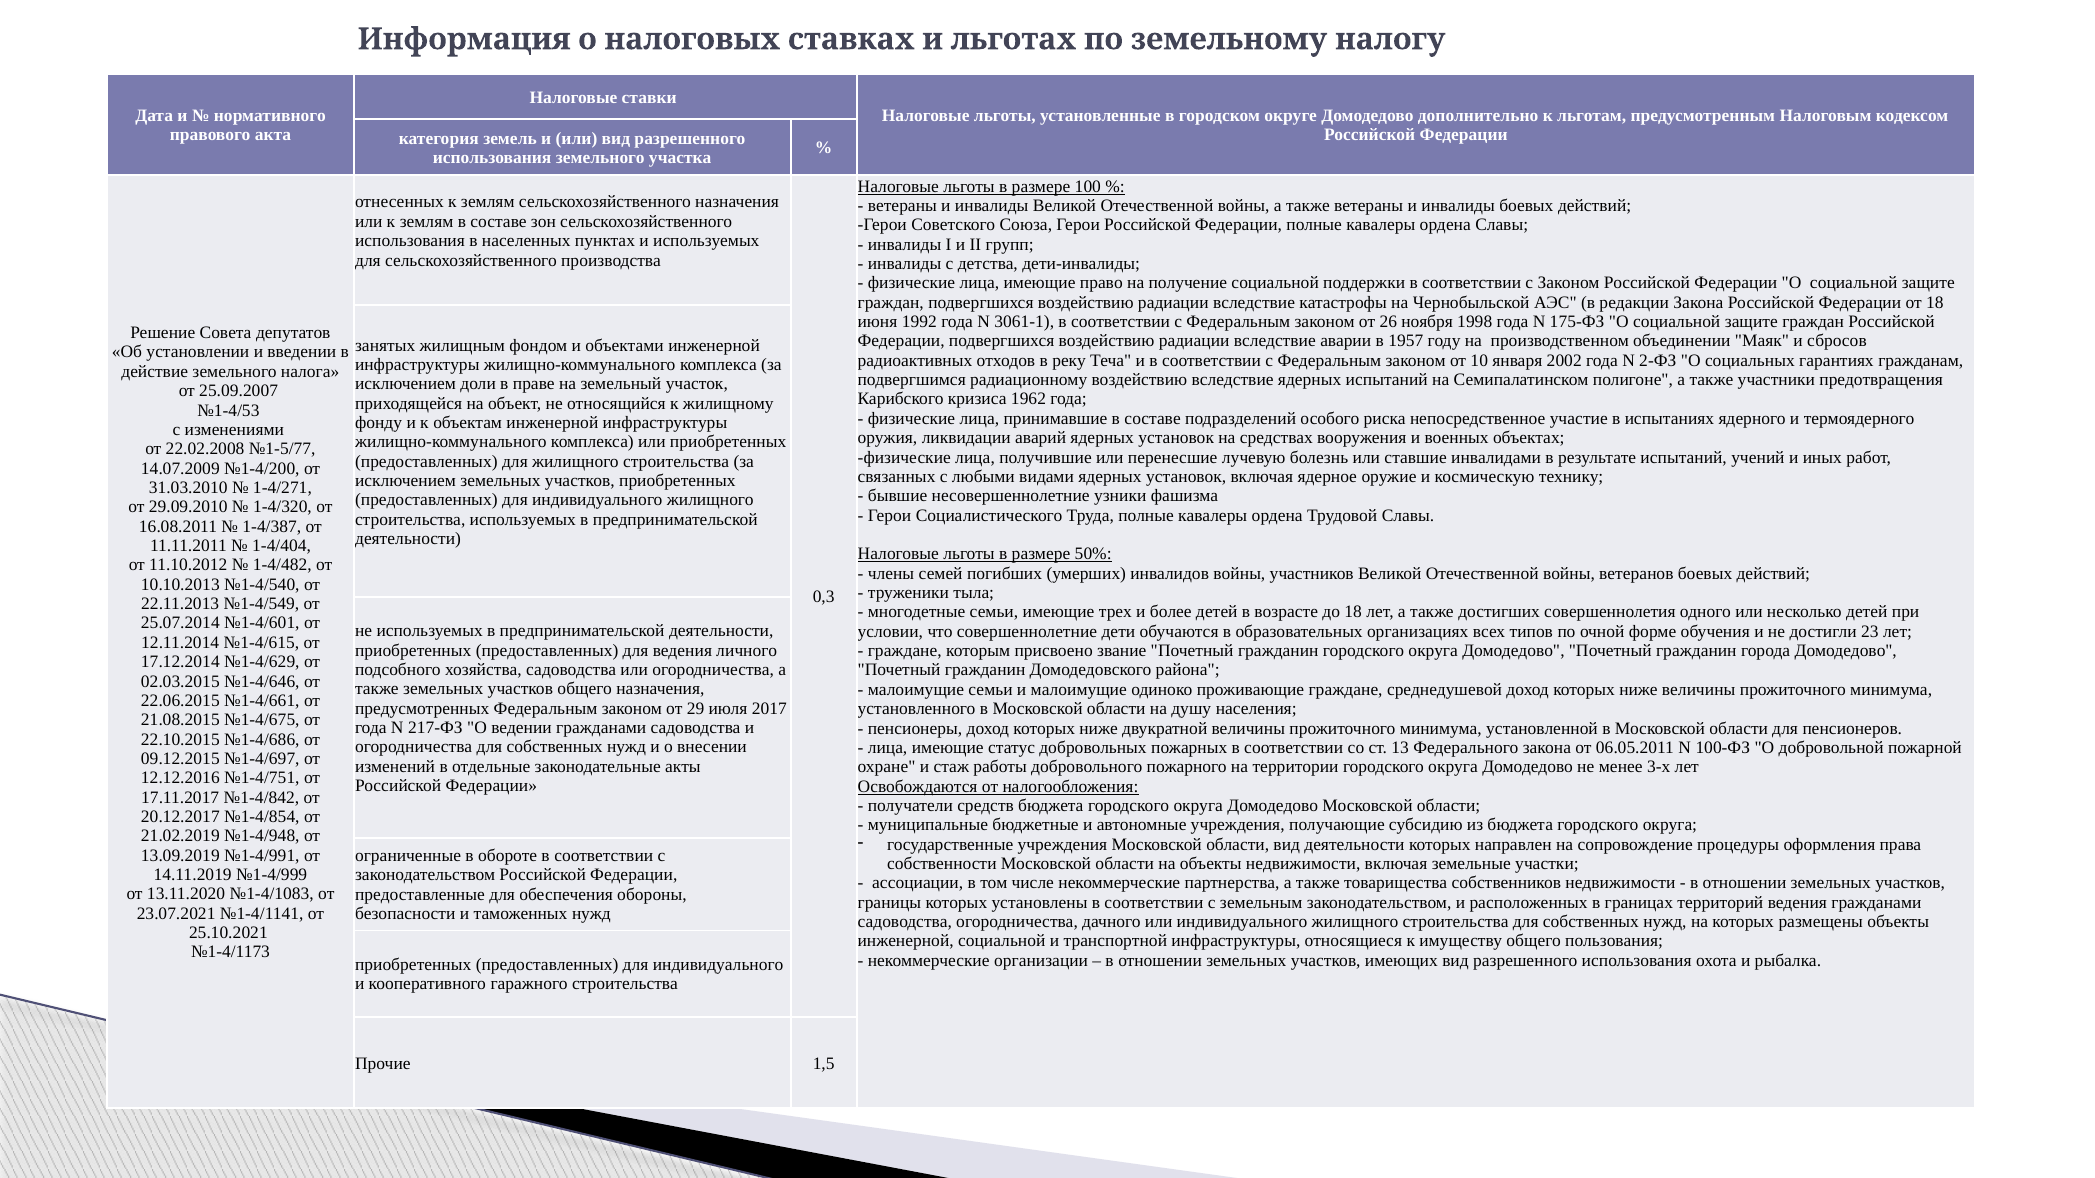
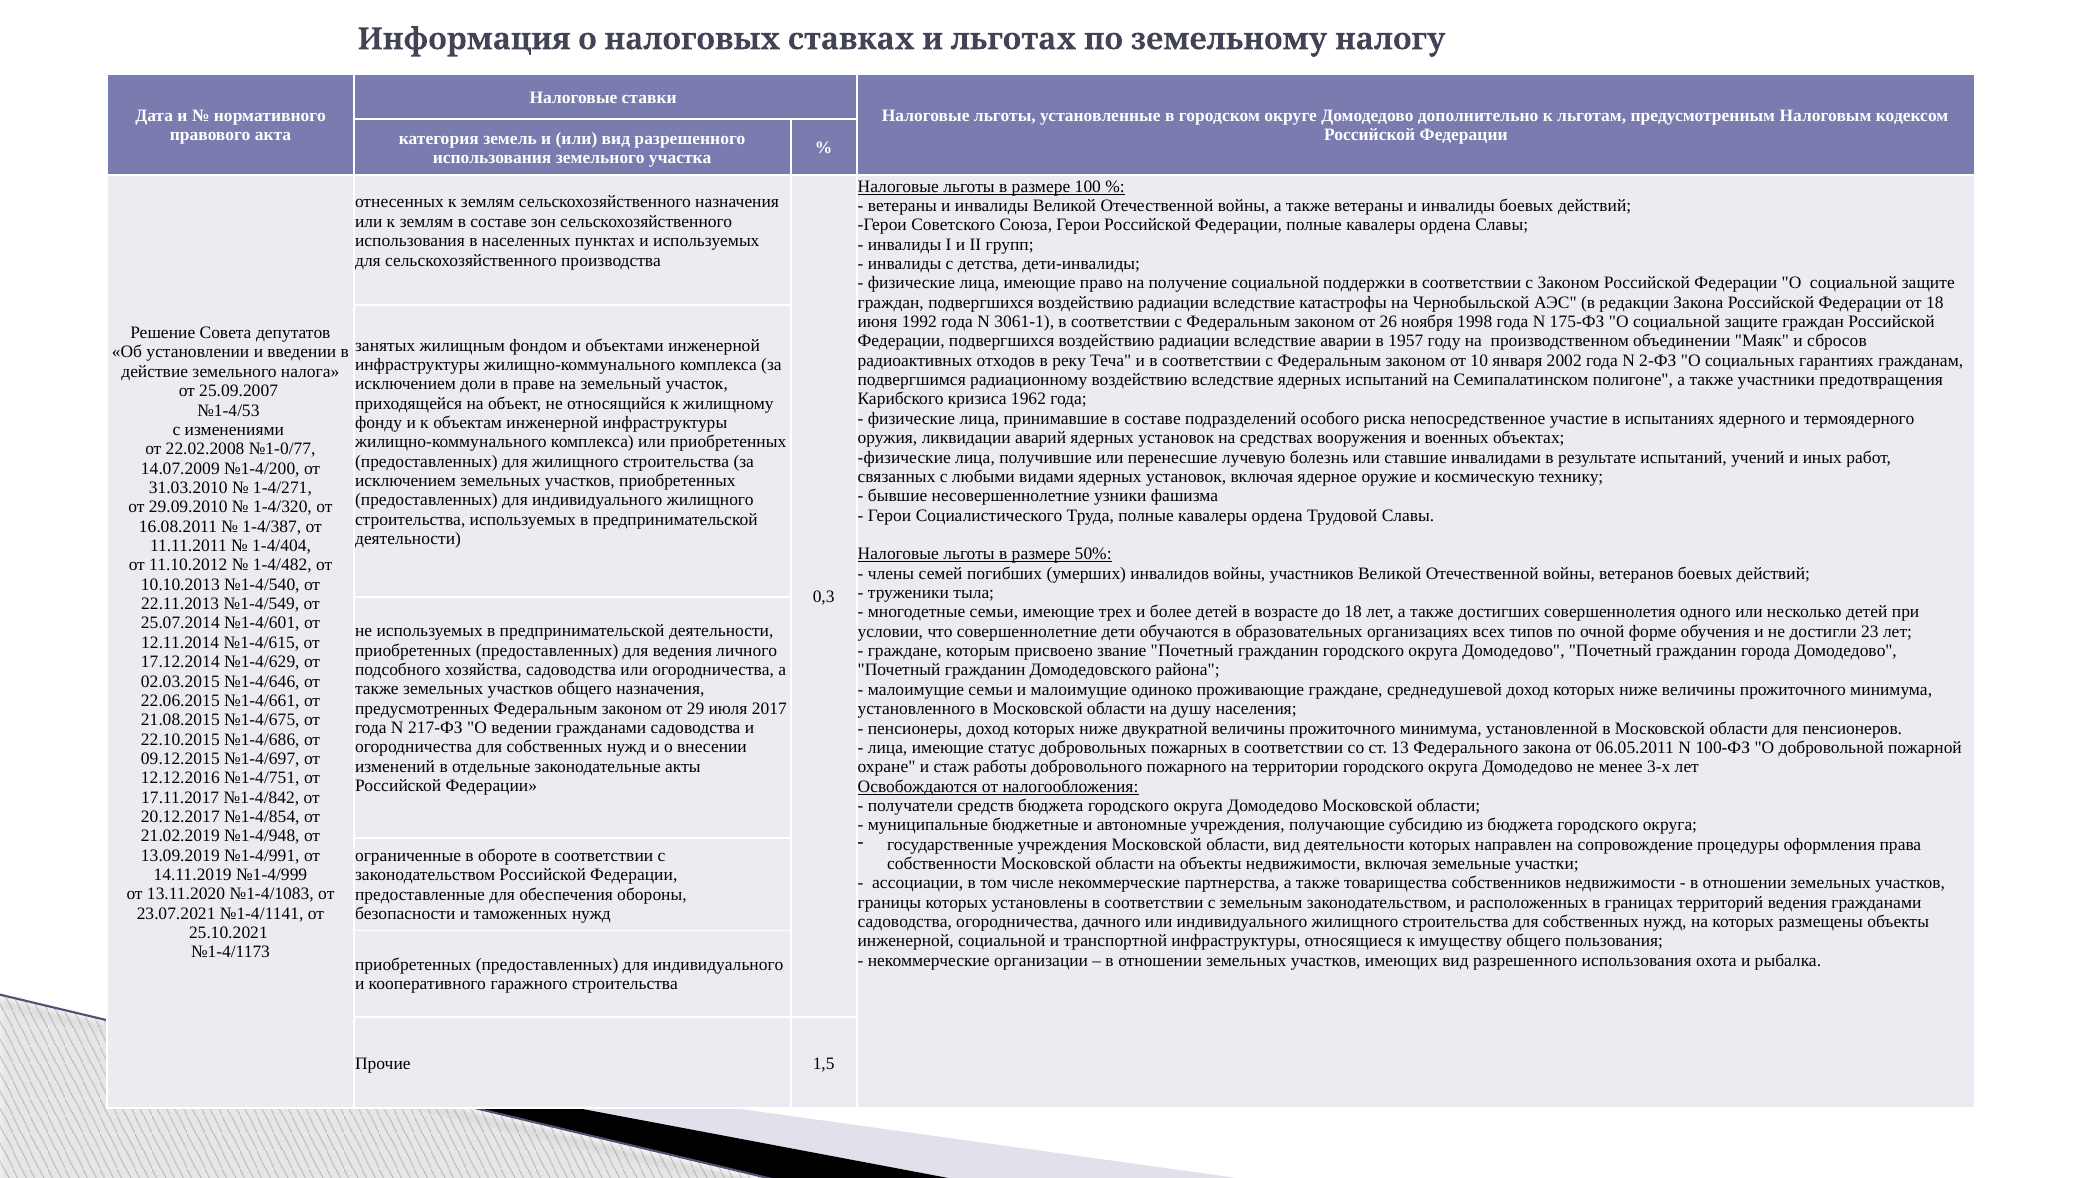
№1-5/77: №1-5/77 -> №1-0/77 (282, 449)
